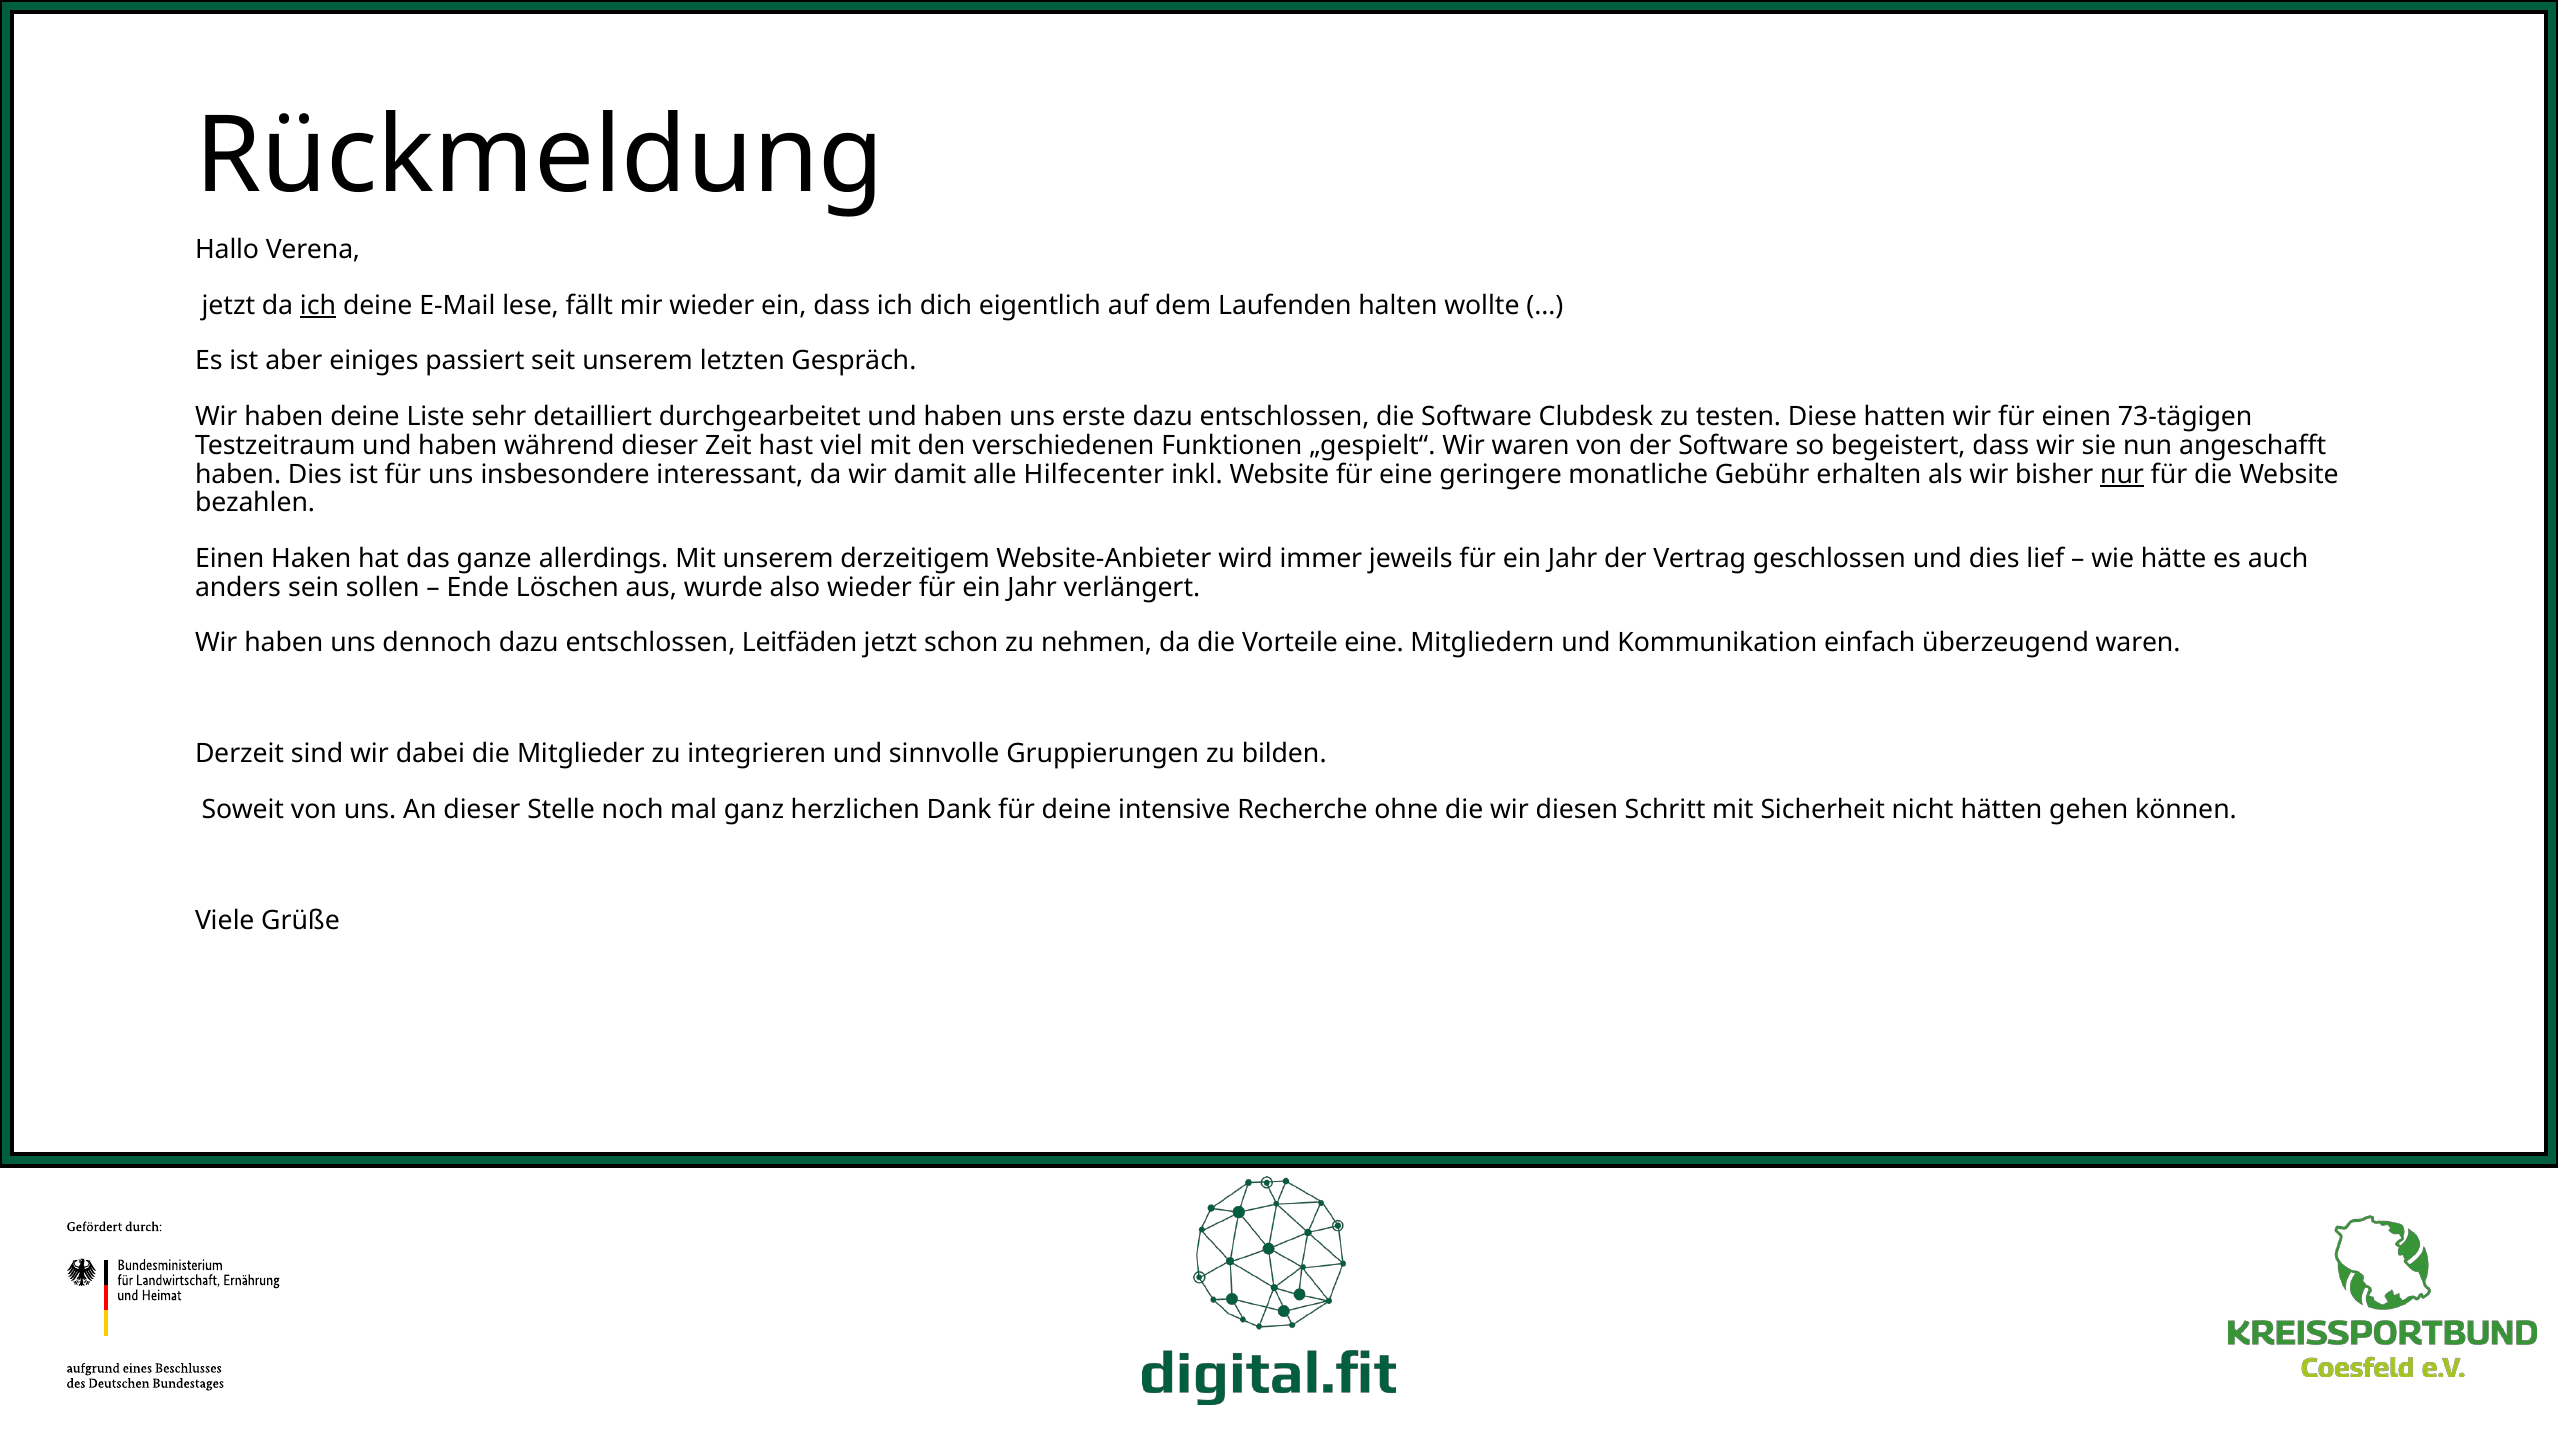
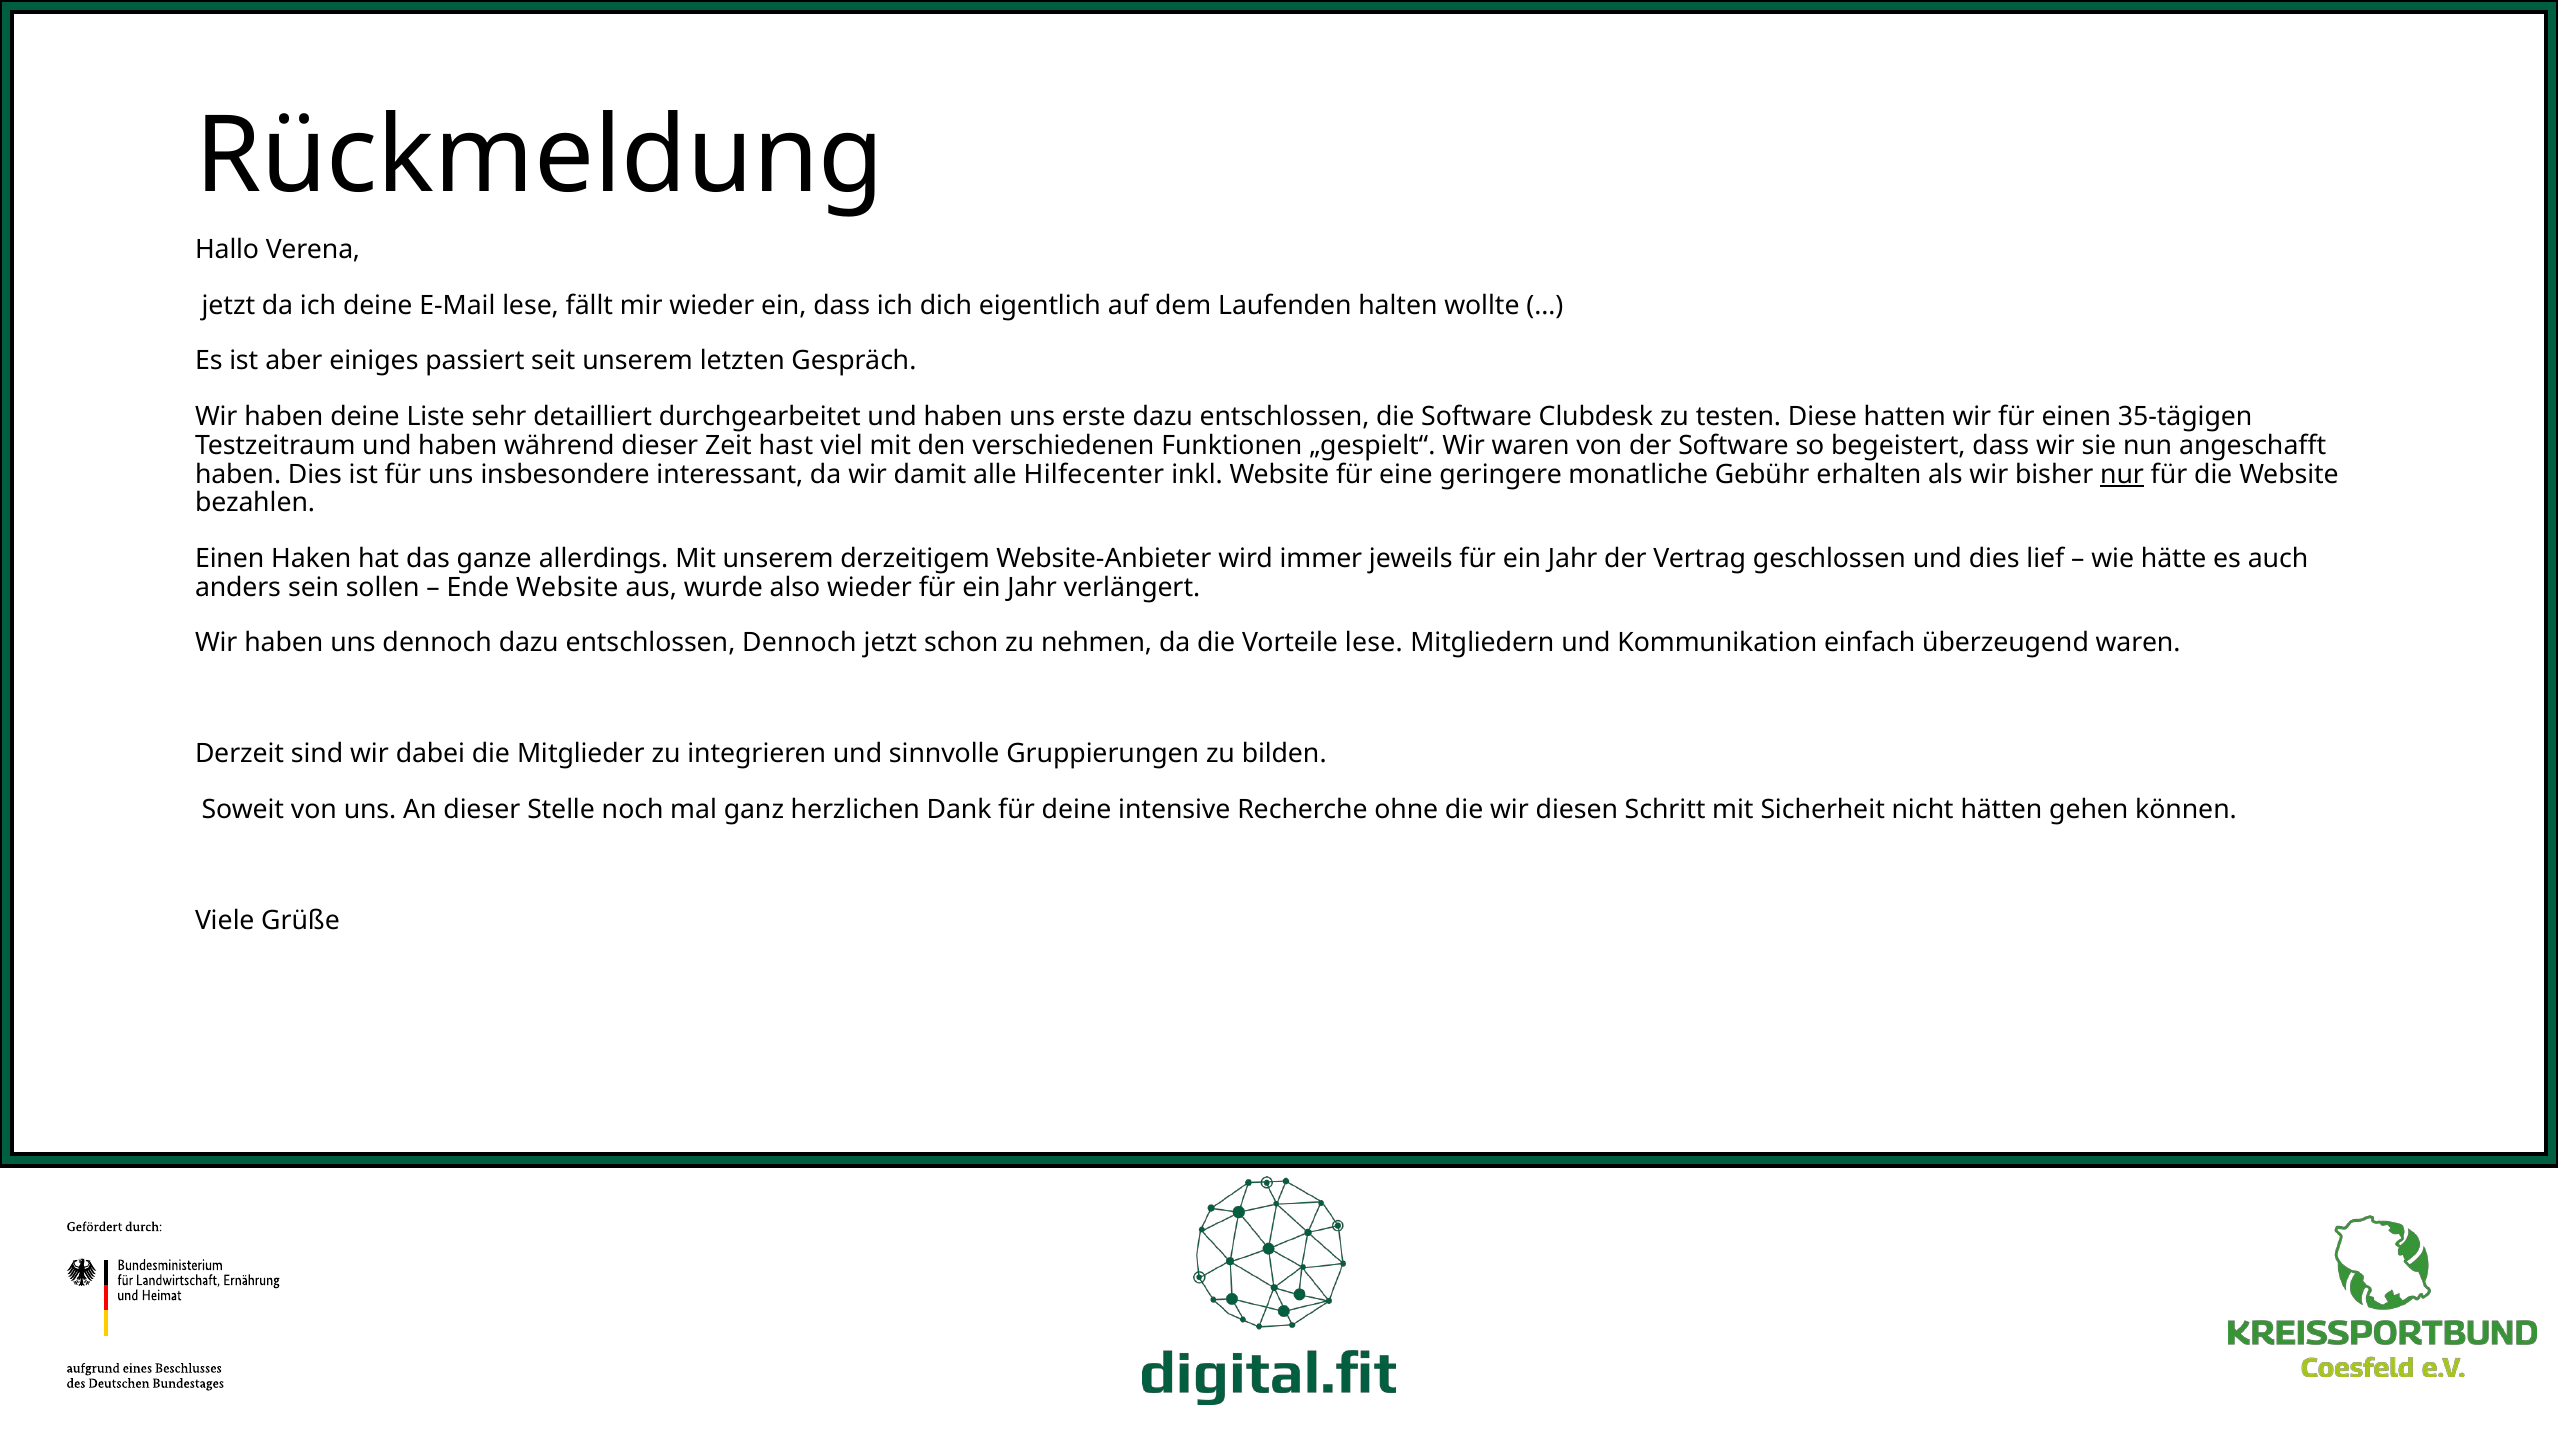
ich underline: present -> none (318, 306)
73-tägigen: 73-tägigen -> 35-tägigen (2185, 417)
Ende Löschen: Löschen -> Website (567, 588)
entschlossen Leitfäden: Leitfäden -> Dennoch (799, 643)
Vorteile eine: eine -> lese (1374, 643)
